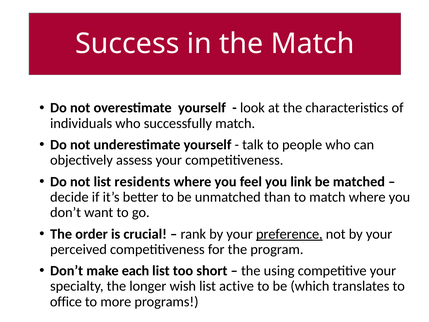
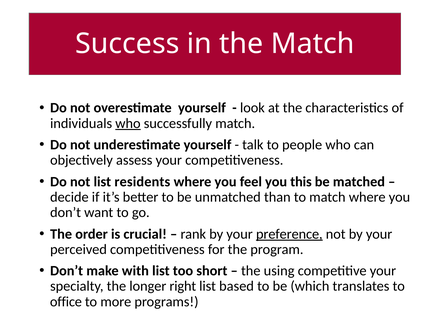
who underline: none -> present (128, 123)
link: link -> this (301, 181)
each: each -> with (135, 271)
wish: wish -> right (183, 286)
active: active -> based (237, 286)
